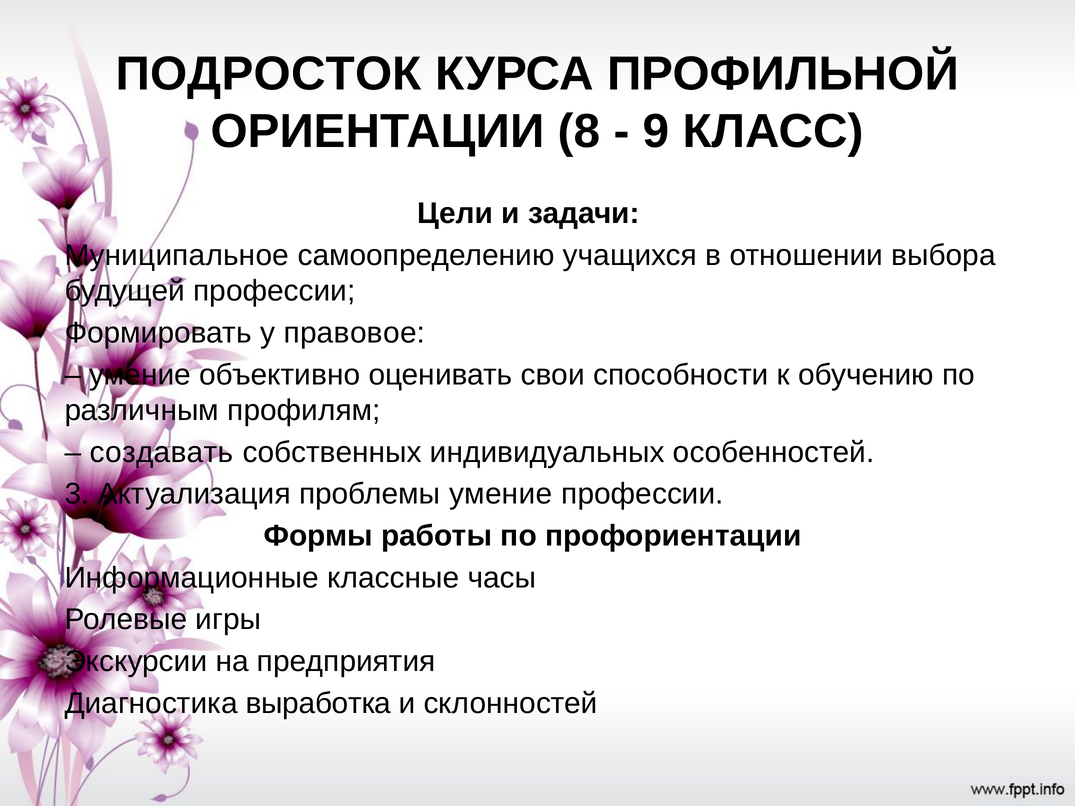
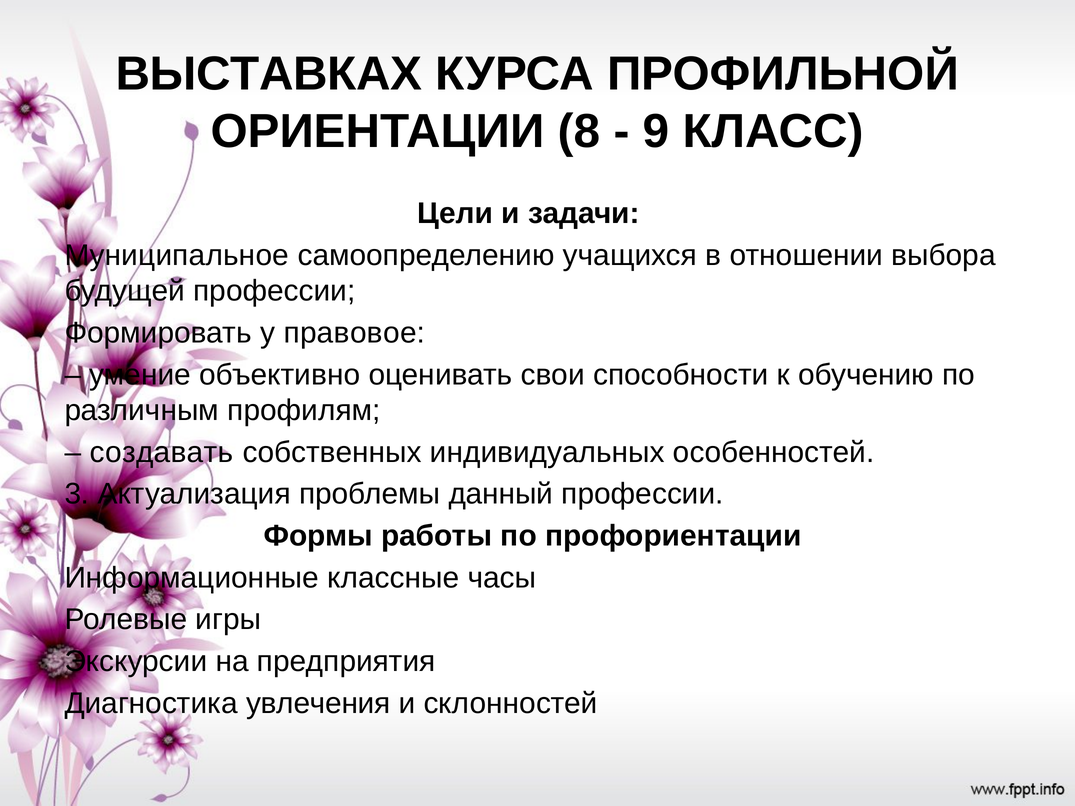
ПОДРОСТОК: ПОДРОСТОК -> ВЫСТАВКАХ (269, 74)
проблемы умение: умение -> данный (501, 494)
выработка: выработка -> увлечения (318, 703)
